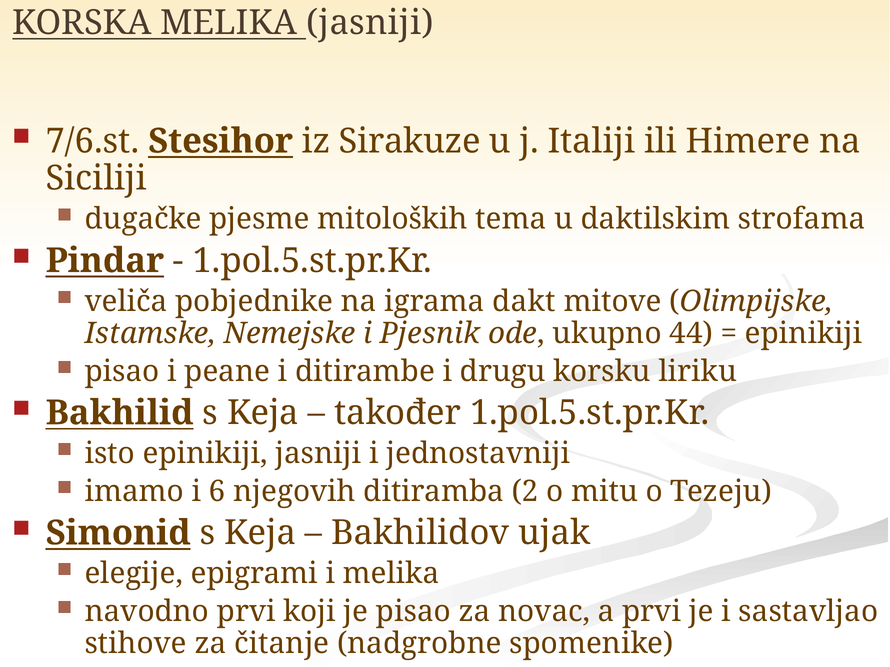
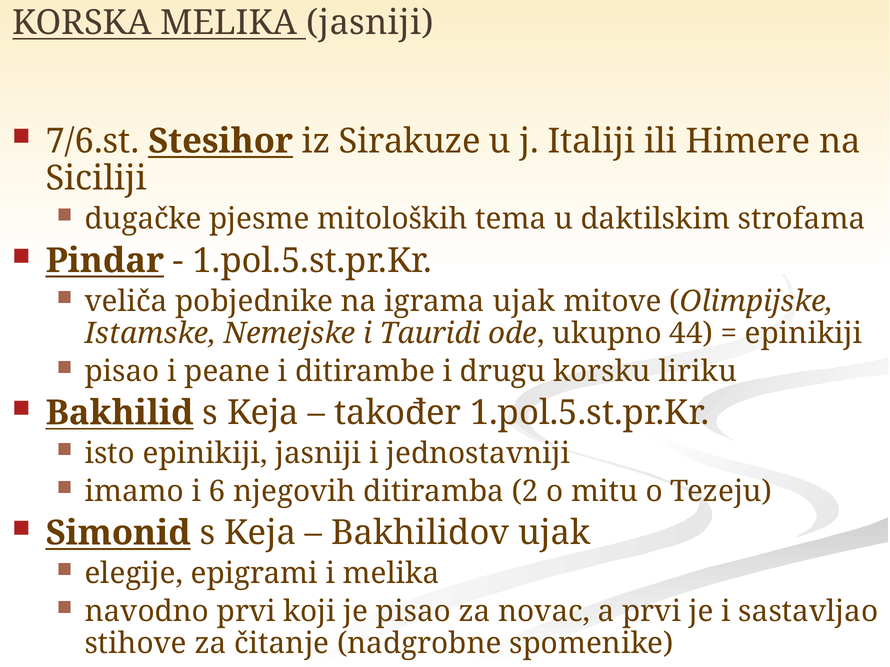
igrama dakt: dakt -> ujak (524, 302)
Pjesnik: Pjesnik -> Tauridi (430, 334)
